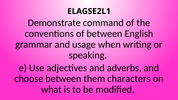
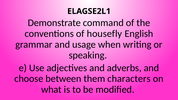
of between: between -> housefly (104, 34)
